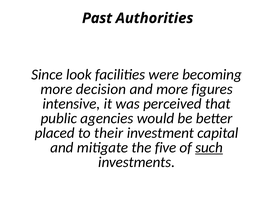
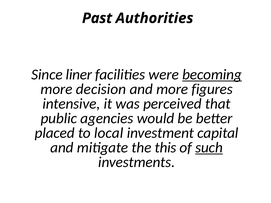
look: look -> liner (79, 75)
becoming underline: none -> present (212, 75)
their: their -> local (109, 133)
five: five -> this (166, 148)
